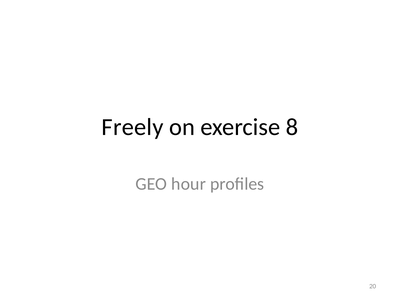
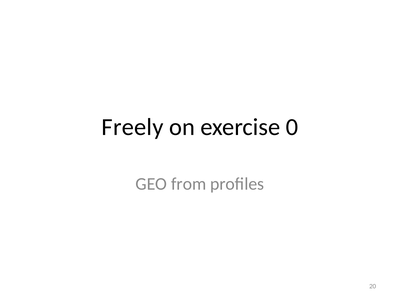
8: 8 -> 0 (292, 127)
hour: hour -> from (189, 184)
